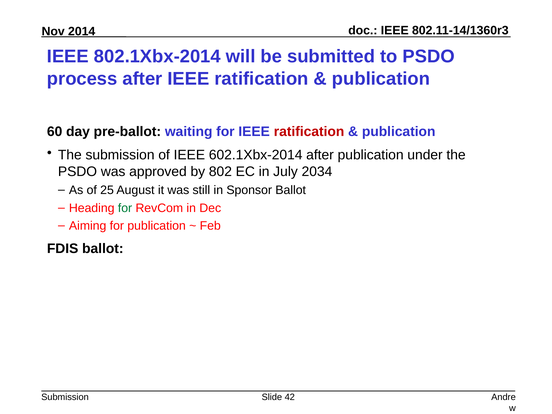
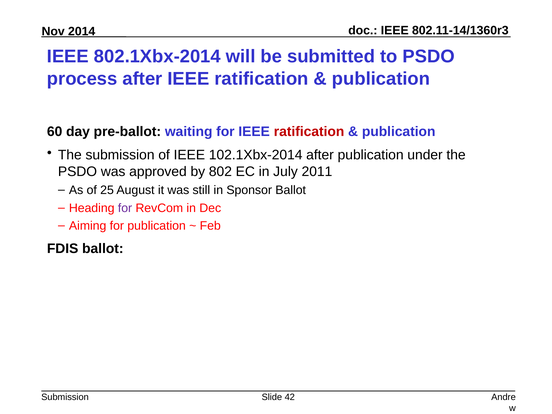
602.1Xbx-2014: 602.1Xbx-2014 -> 102.1Xbx-2014 (256, 155)
2034: 2034 -> 2011 (317, 172)
for colour: green -> purple (125, 208)
